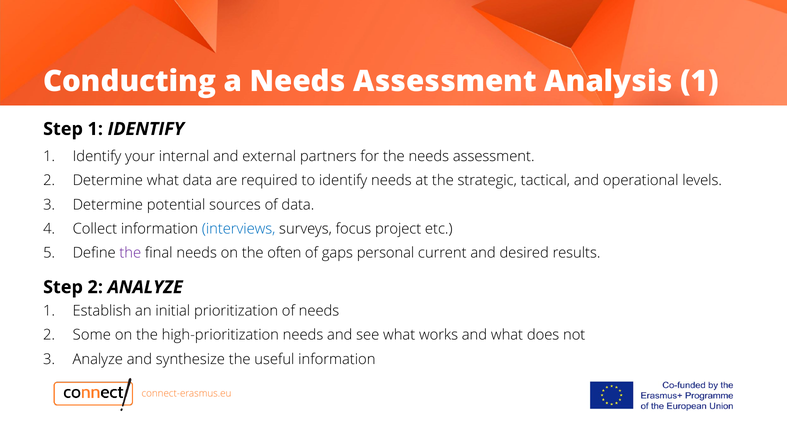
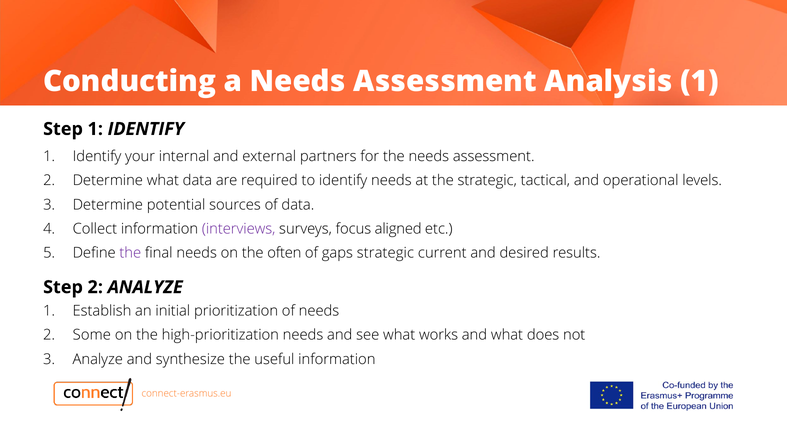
interviews colour: blue -> purple (239, 229)
project: project -> aligned (398, 229)
gaps personal: personal -> strategic (385, 253)
